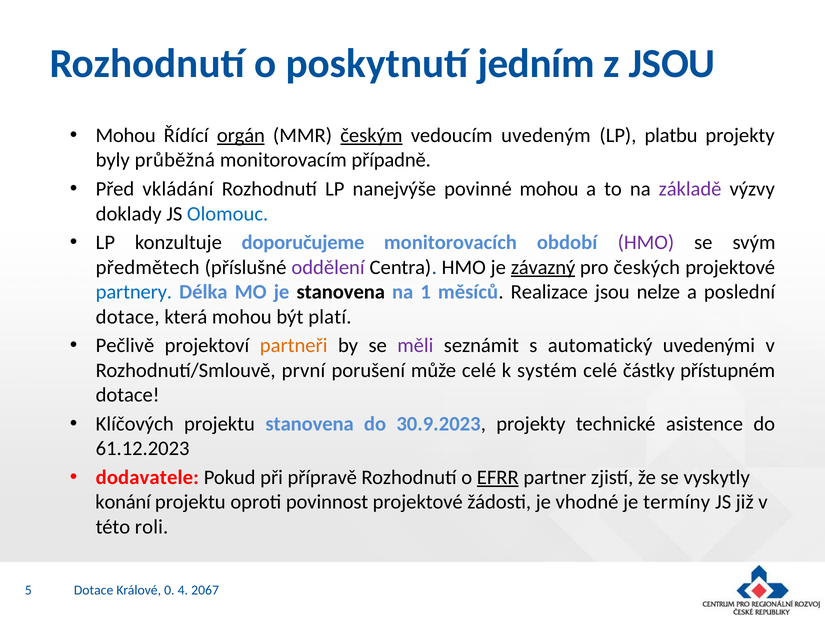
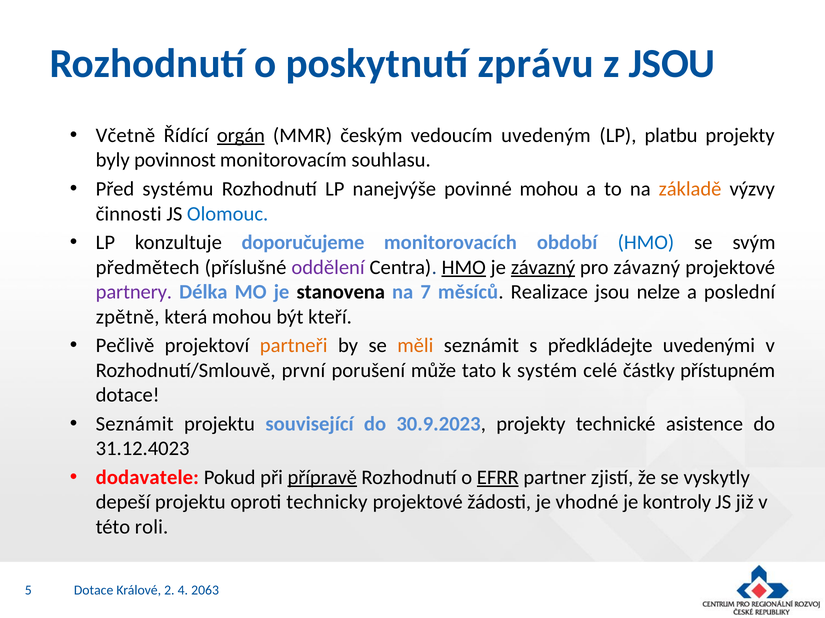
jedním: jedním -> zprávu (536, 64)
Mohou: Mohou -> Včetně (125, 136)
českým underline: present -> none (371, 136)
průběžná: průběžná -> povinnost (175, 160)
případně: případně -> souhlasu (391, 160)
vkládání: vkládání -> systému (178, 189)
základě colour: purple -> orange (690, 189)
doklady: doklady -> činnosti (129, 214)
HMO colour: purple -> blue (646, 243)
HMO underline: none -> present (464, 268)
pro českých: českých -> závazný (647, 268)
partnery colour: blue -> purple (134, 292)
1: 1 -> 7 (426, 292)
dotace: dotace -> zpětně (128, 317)
platí: platí -> kteří (330, 317)
měli colour: purple -> orange (415, 346)
automatický: automatický -> předkládejte (600, 346)
může celé: celé -> tato (479, 371)
Klíčových: Klíčových -> Seznámit (135, 424)
projektu stanovena: stanovena -> související (310, 424)
61.12.2023: 61.12.2023 -> 31.12.4023 (143, 449)
přípravě underline: none -> present (322, 478)
konání: konání -> depeší (123, 503)
povinnost: povinnost -> technicky (327, 503)
termíny: termíny -> kontroly (677, 503)
0: 0 -> 2 (169, 591)
2067: 2067 -> 2063 (205, 591)
